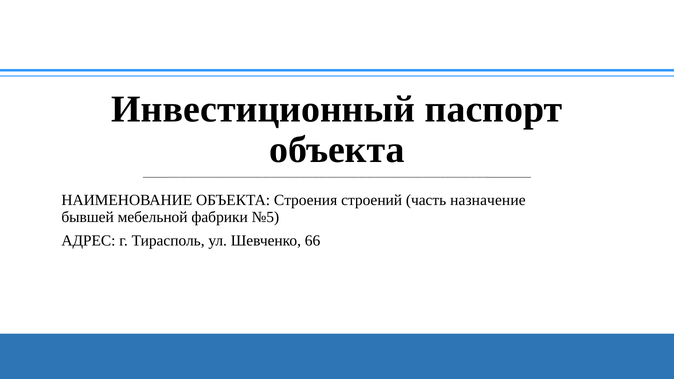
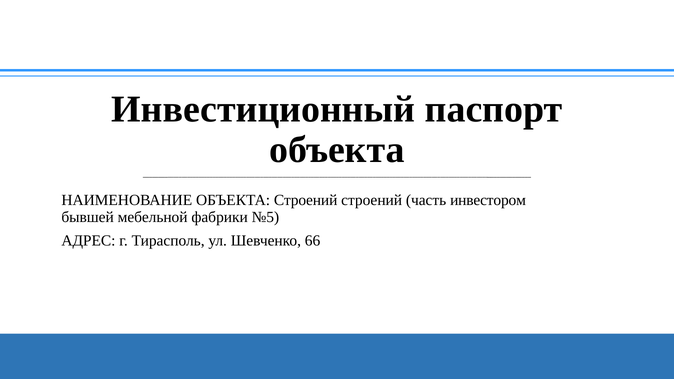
ОБЪЕКТА Строения: Строения -> Строений (306, 200)
назначение: назначение -> инвестором (488, 200)
